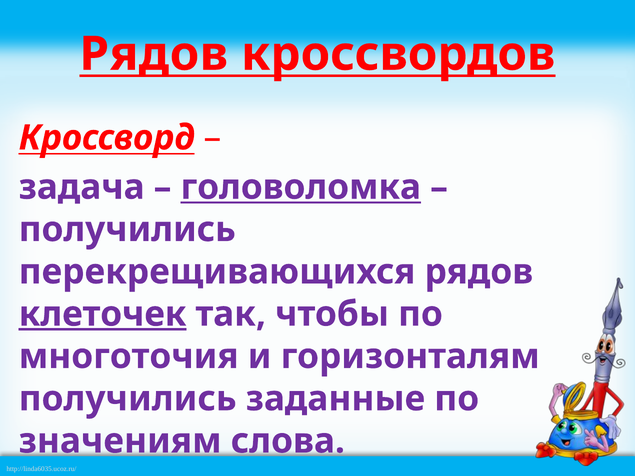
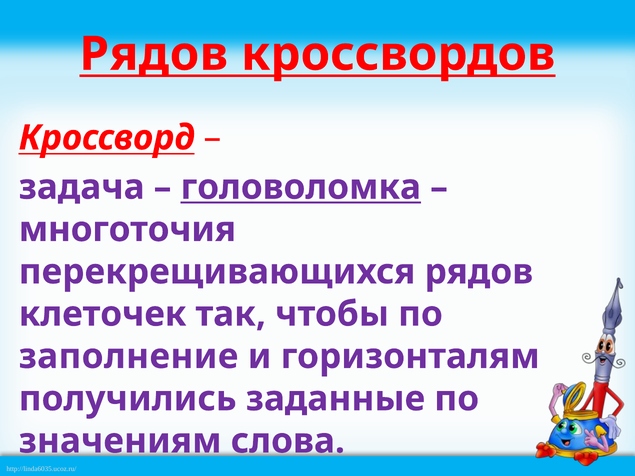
получились: получились -> многоточия (127, 230)
клеточек underline: present -> none (103, 314)
многоточия: многоточия -> заполнение (129, 357)
